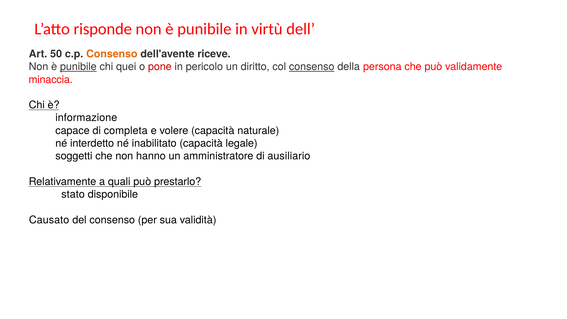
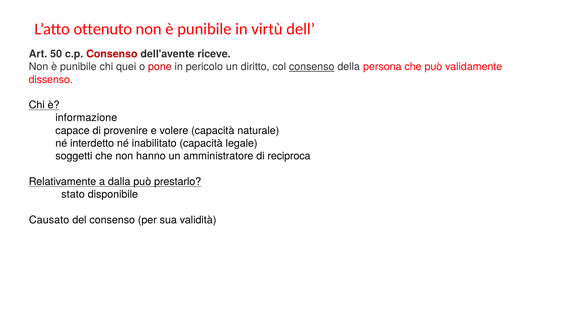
risponde: risponde -> ottenuto (103, 29)
Consenso colour: orange -> red (112, 54)
punibile underline: present -> none (78, 67)
minaccia: minaccia -> dissenso (51, 79)
completa: completa -> provenire (126, 131)
ausiliario: ausiliario -> reciproca (289, 156)
quali: quali -> dalla (119, 182)
